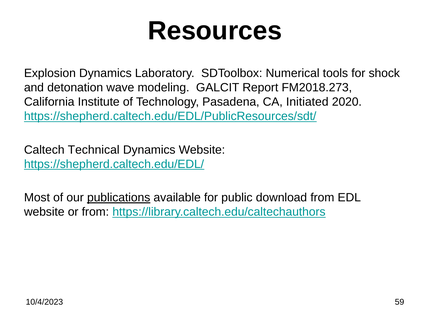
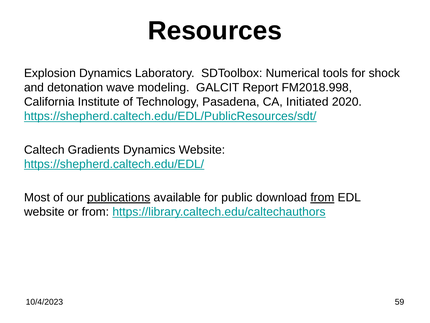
FM2018.273: FM2018.273 -> FM2018.998 (317, 87)
Technical: Technical -> Gradients (94, 150)
from underline: none -> present (322, 197)
